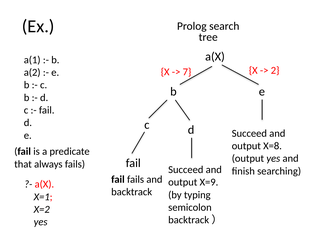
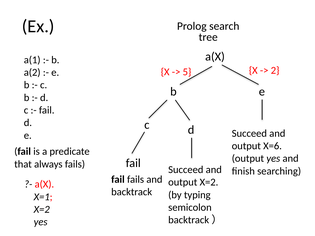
7: 7 -> 5 (187, 72)
X=8: X=8 -> X=6 (273, 146)
output X=9: X=9 -> X=2 (209, 182)
